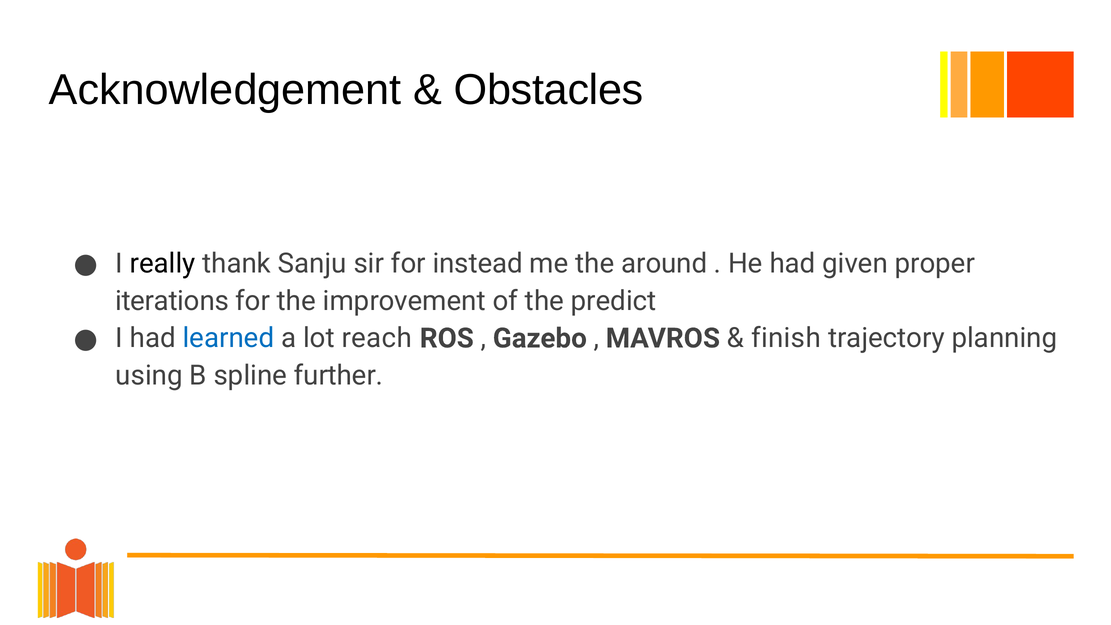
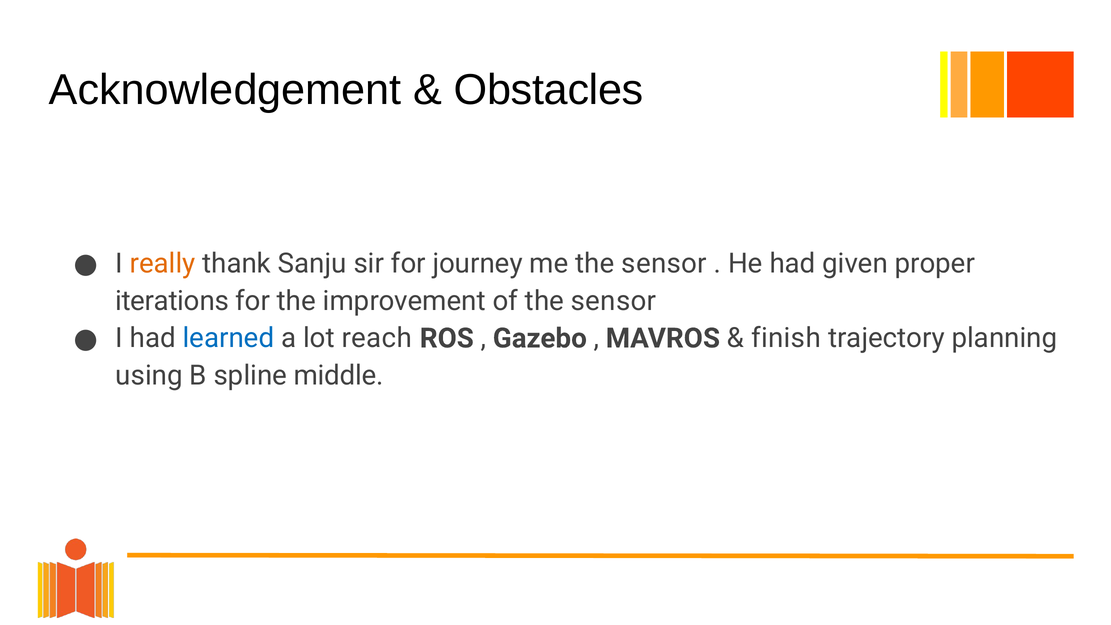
really colour: black -> orange (163, 263)
instead: instead -> journey (478, 263)
me the around: around -> sensor (664, 263)
of the predict: predict -> sensor (614, 301)
further: further -> middle (339, 376)
